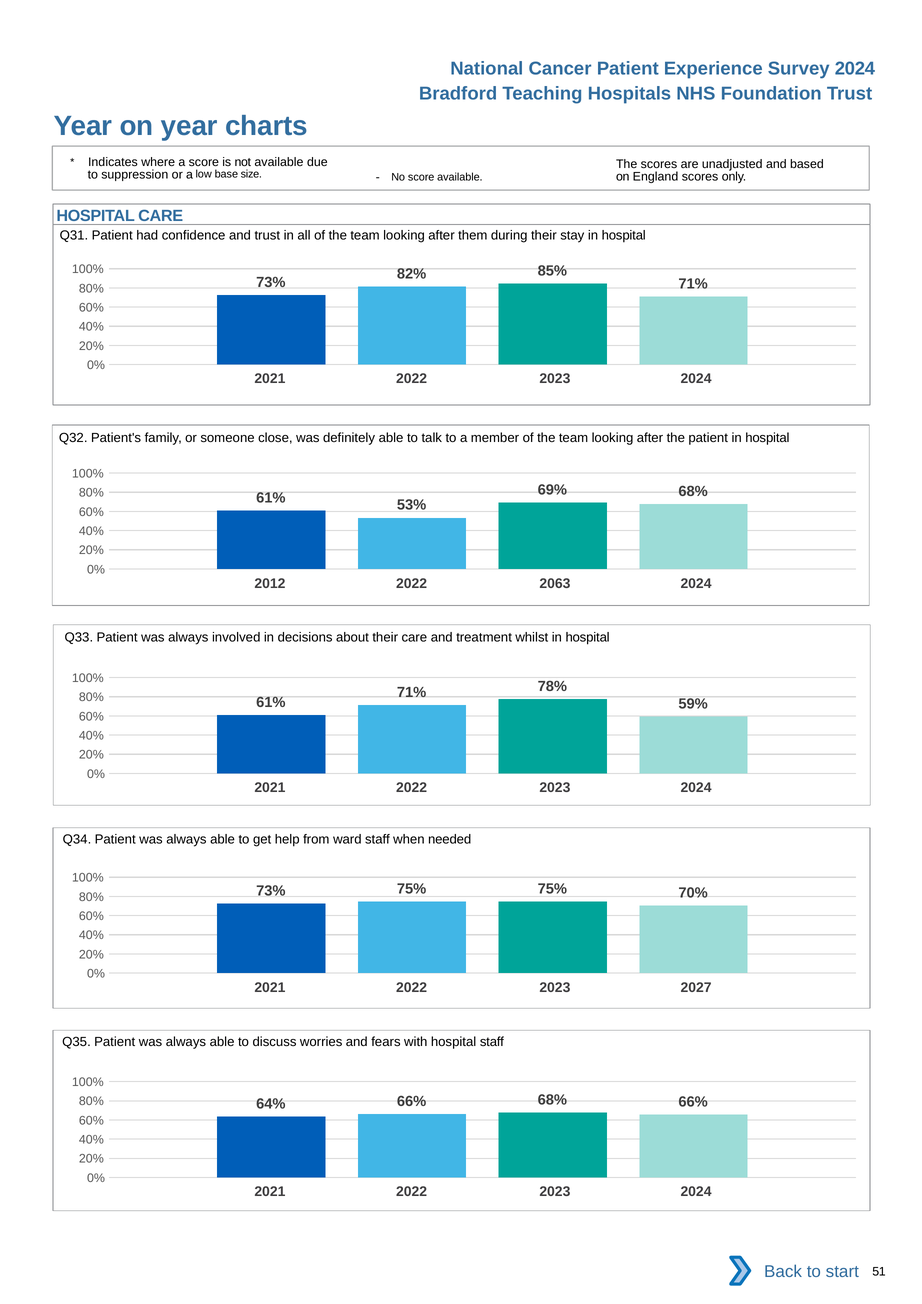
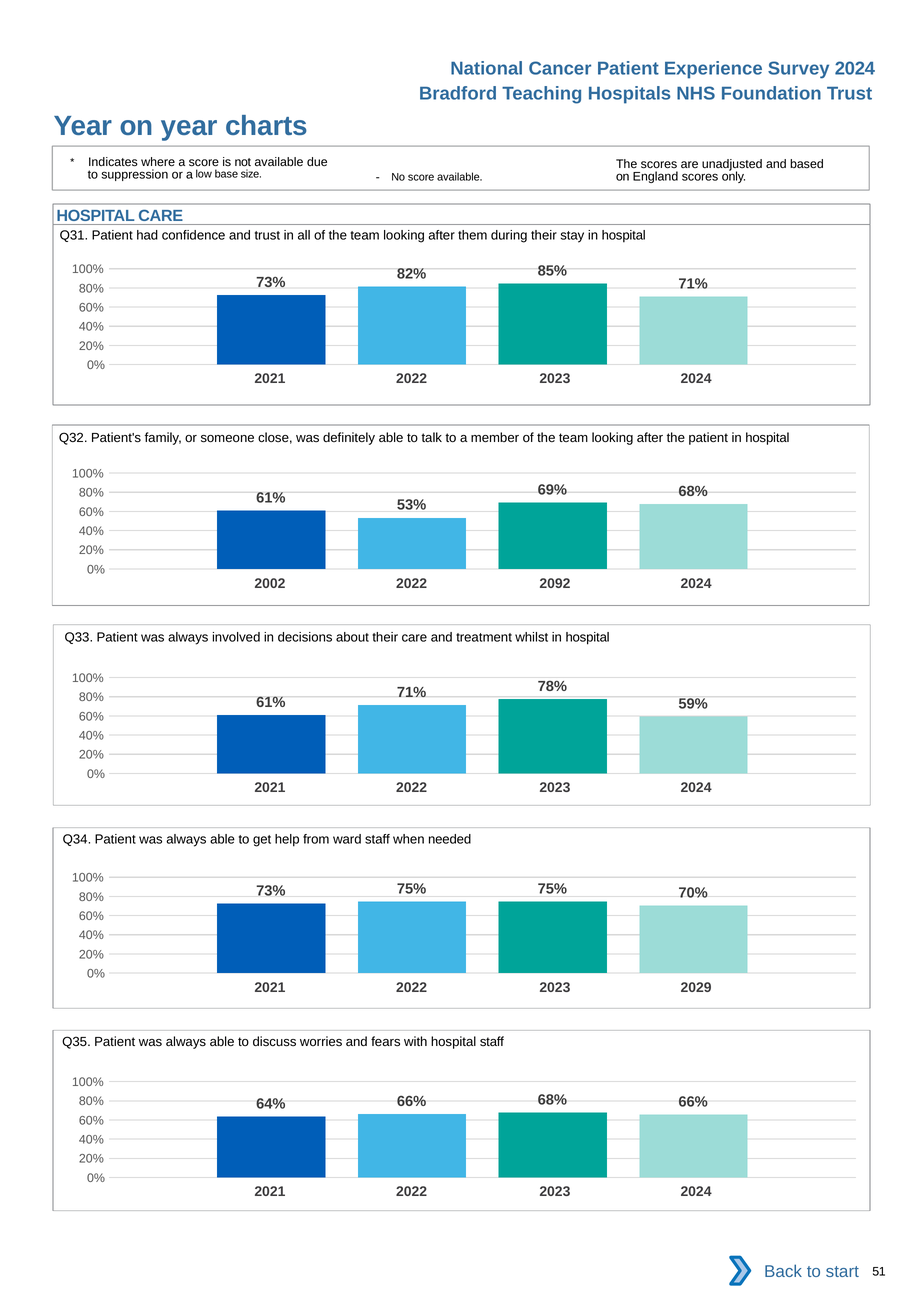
2012: 2012 -> 2002 (270, 584)
2063: 2063 -> 2092 (555, 584)
2027: 2027 -> 2029 (696, 988)
